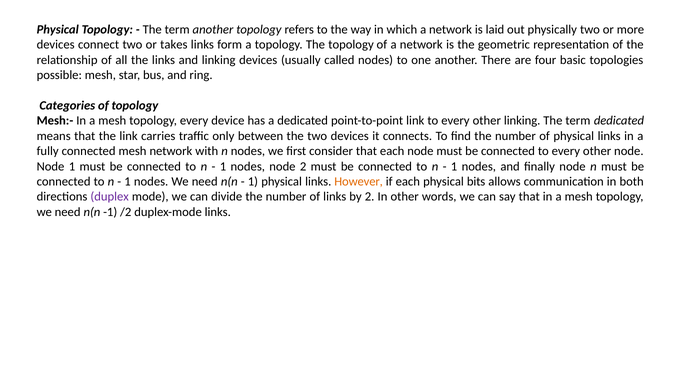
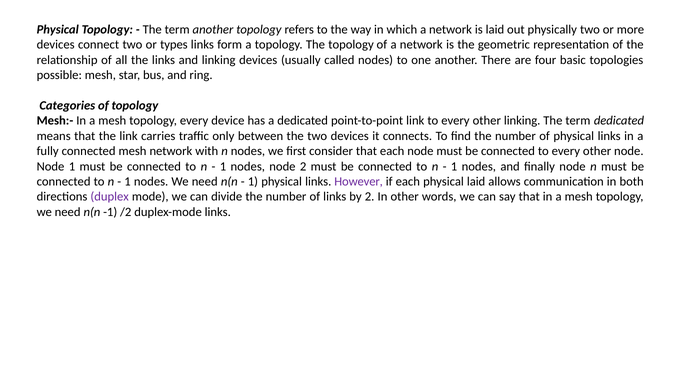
takes: takes -> types (174, 45)
However colour: orange -> purple (359, 181)
physical bits: bits -> laid (476, 181)
